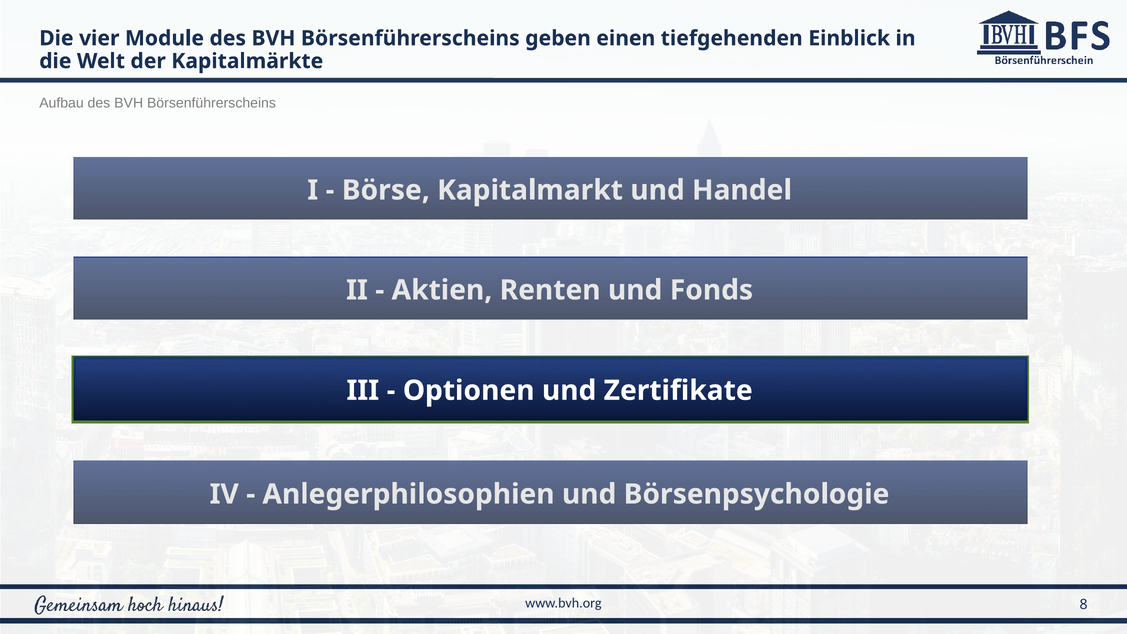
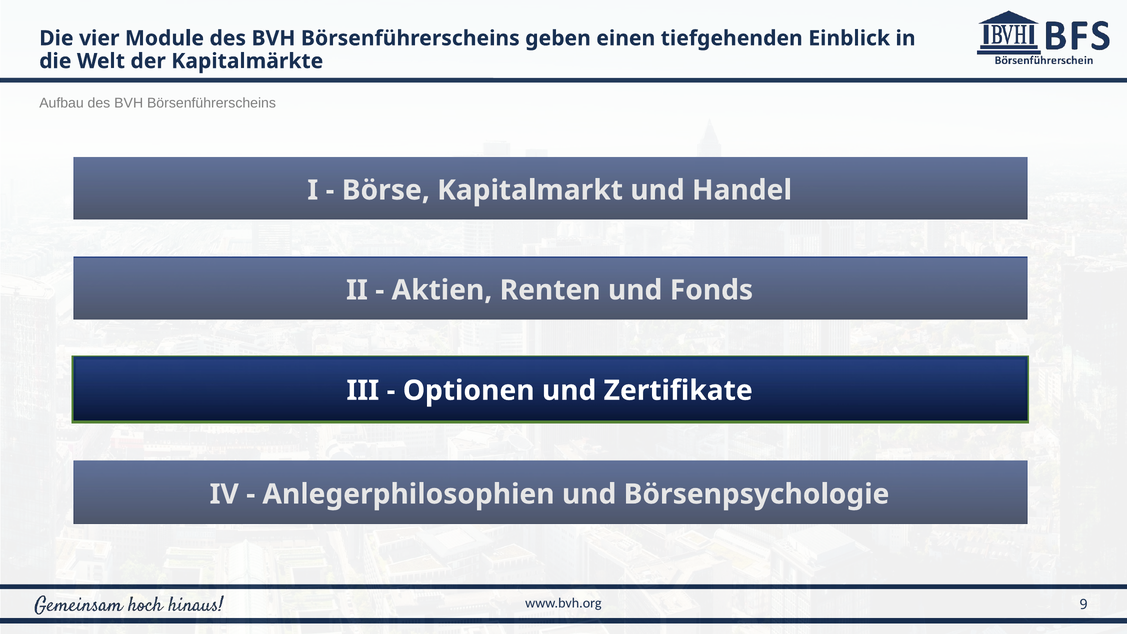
8: 8 -> 9 (1084, 605)
